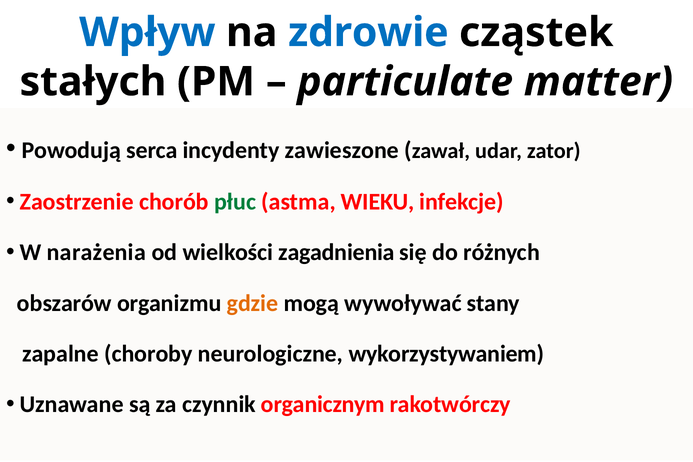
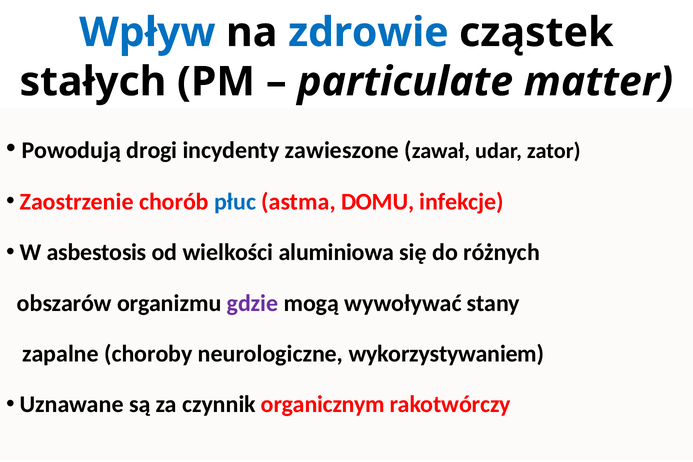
serca: serca -> drogi (152, 150)
płuc colour: green -> blue (235, 202)
WIEKU: WIEKU -> DOMU (378, 202)
narażenia: narażenia -> asbestosis (97, 252)
zagadnienia: zagadnienia -> aluminiowa (336, 252)
gdzie colour: orange -> purple (253, 303)
